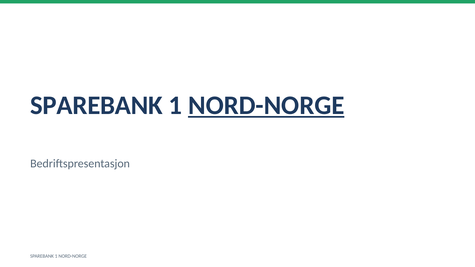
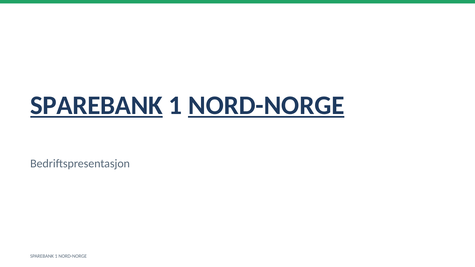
SPAREBANK underline: none -> present (97, 105)
